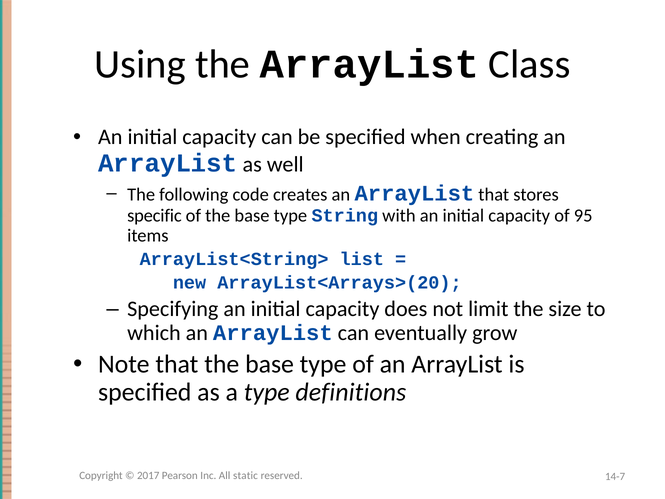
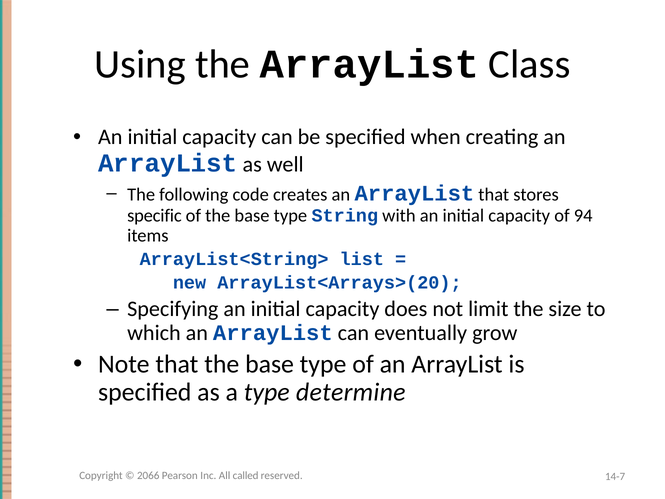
95: 95 -> 94 (583, 215)
definitions: definitions -> determine (351, 392)
2017: 2017 -> 2066 (148, 475)
static: static -> called (246, 475)
